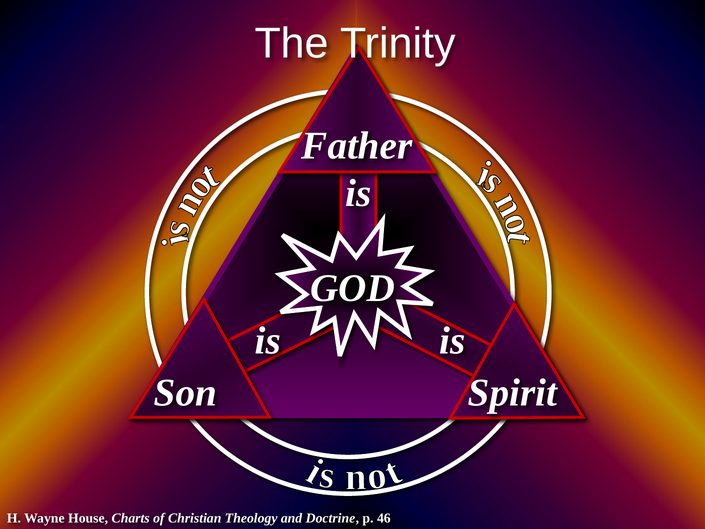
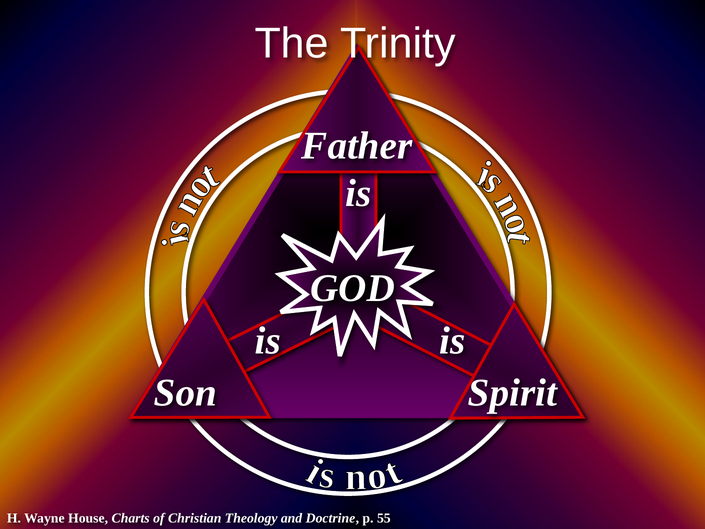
46: 46 -> 55 (384, 518)
